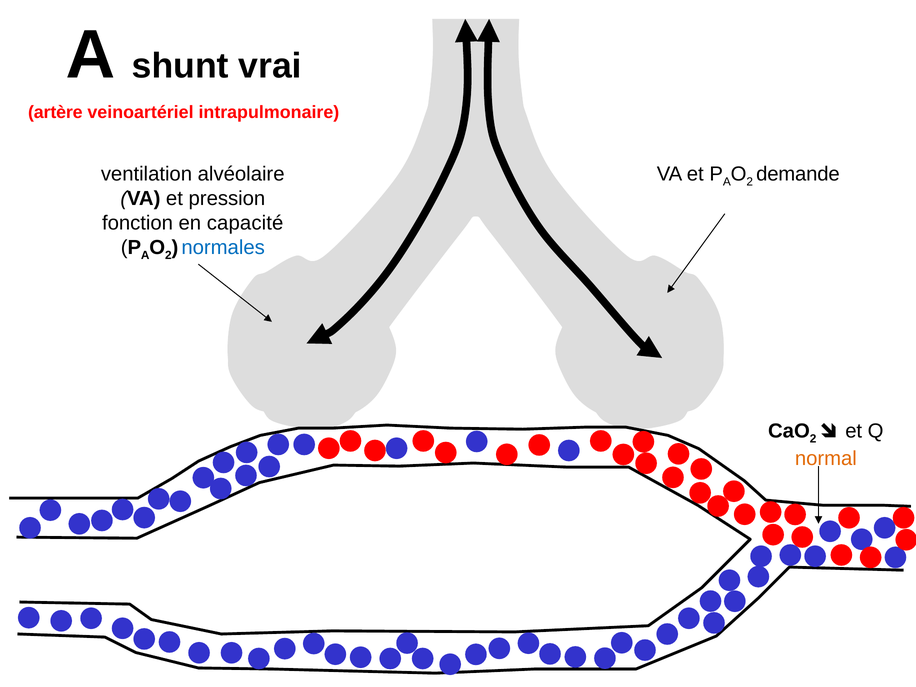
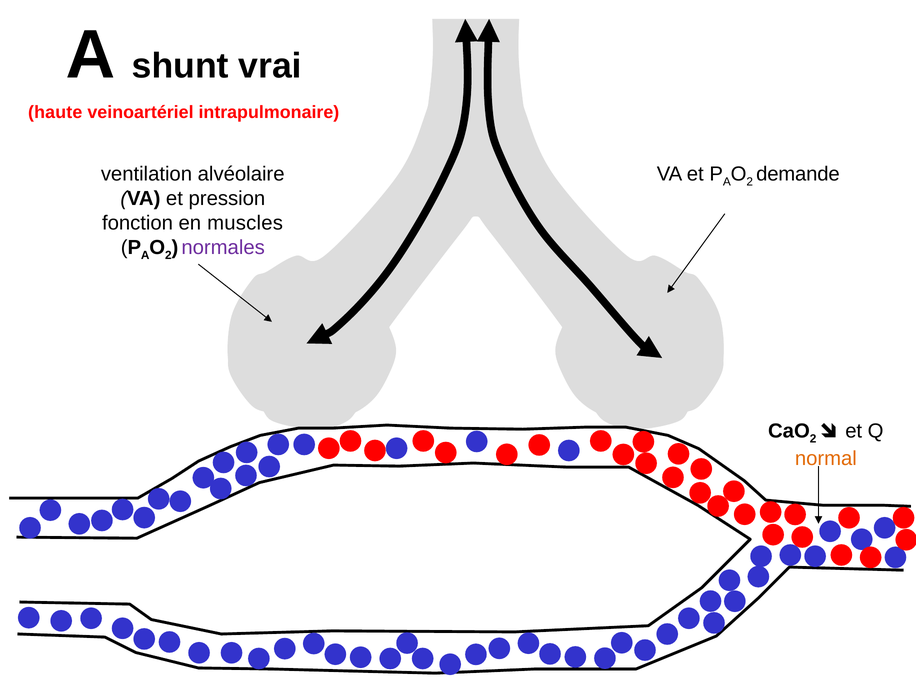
artère: artère -> haute (55, 112)
capacité: capacité -> muscles (245, 223)
normales colour: blue -> purple (223, 247)
